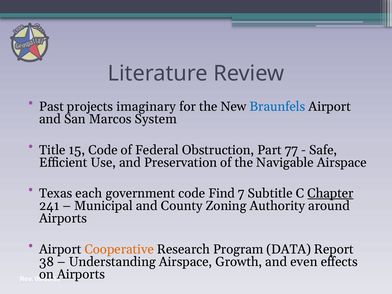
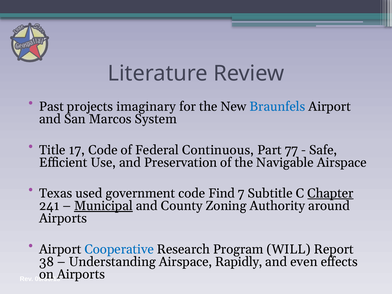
15: 15 -> 17 (77, 150)
Obstruction: Obstruction -> Continuous (218, 150)
each: each -> used (89, 193)
Municipal underline: none -> present (103, 206)
Cooperative colour: orange -> blue (119, 249)
DATA: DATA -> WILL (289, 249)
Growth: Growth -> Rapidly (239, 262)
